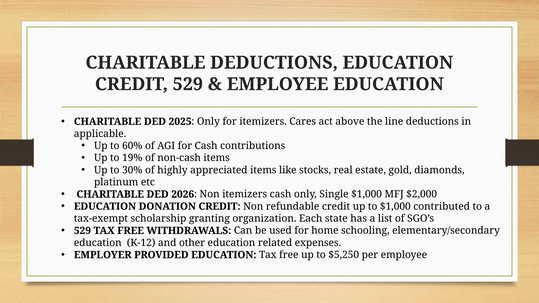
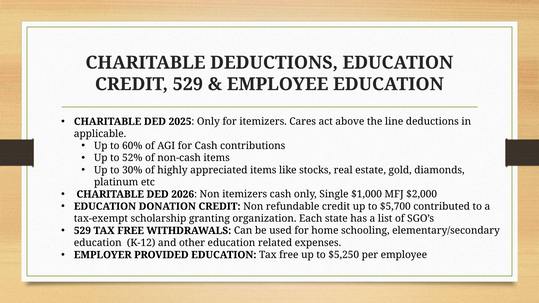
19%: 19% -> 52% (132, 158)
to $1,000: $1,000 -> $5,700 (395, 207)
